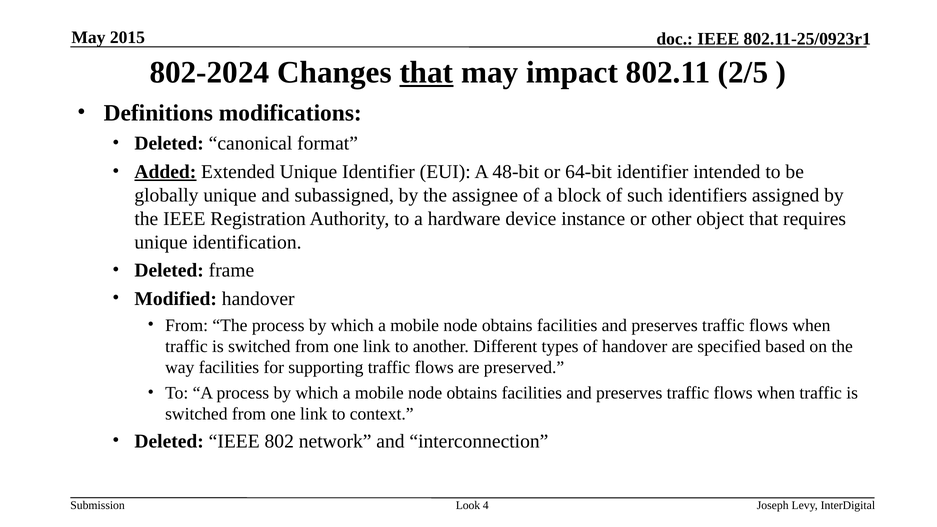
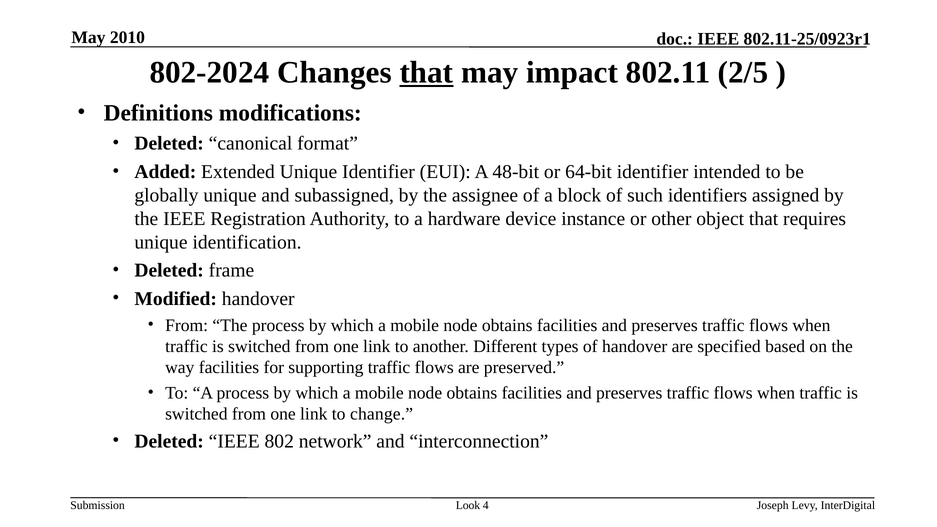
2015: 2015 -> 2010 (127, 37)
Added underline: present -> none (165, 172)
context: context -> change (382, 414)
